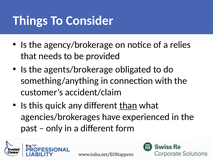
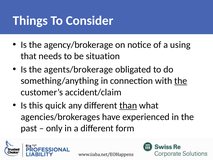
relies: relies -> using (180, 45)
provided: provided -> situation (103, 56)
the underline: none -> present (181, 81)
